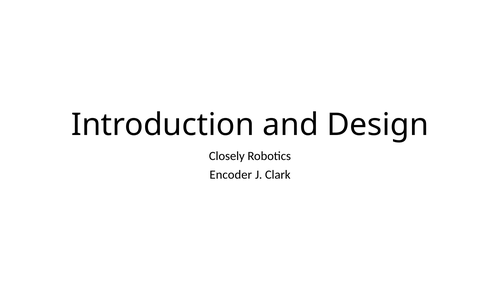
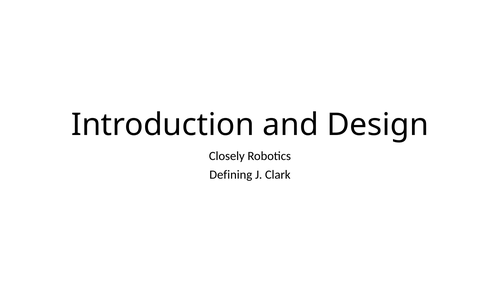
Encoder: Encoder -> Defining (231, 175)
